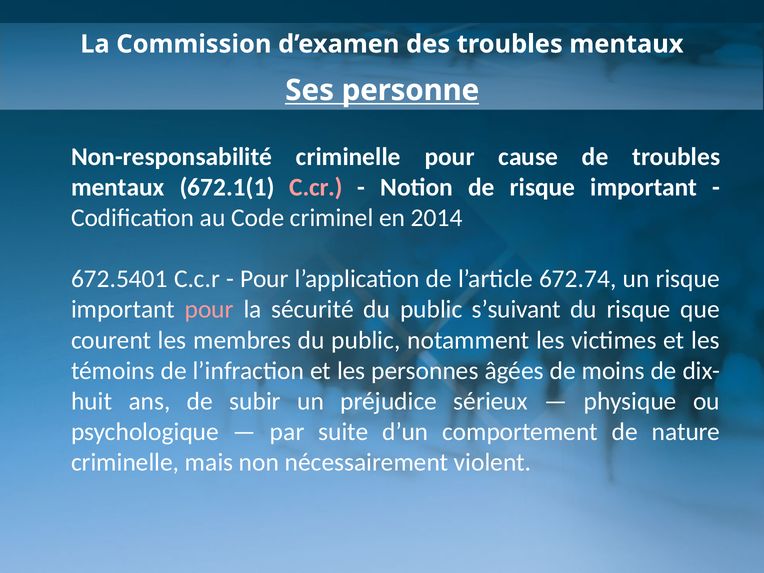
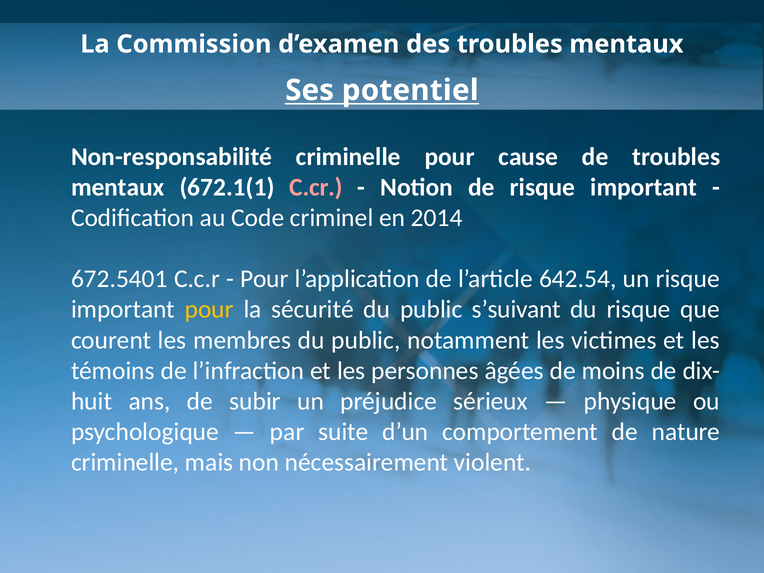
personne: personne -> potentiel (410, 90)
672.74: 672.74 -> 642.54 (578, 279)
pour colour: pink -> yellow (209, 310)
